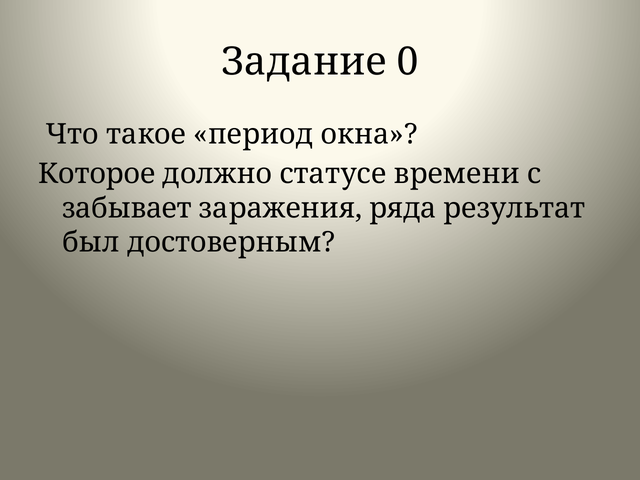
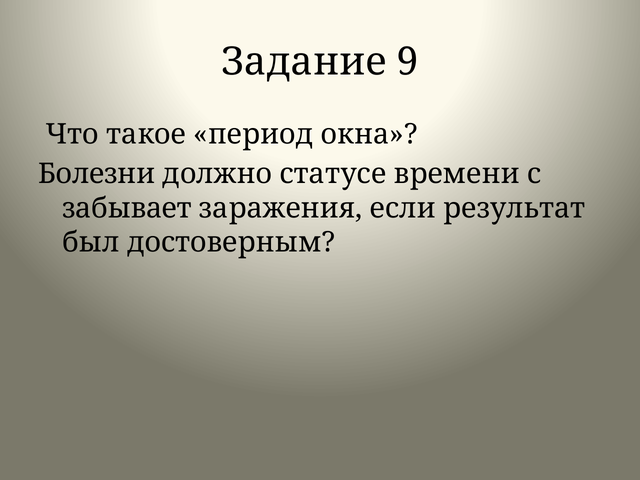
0: 0 -> 9 (408, 62)
Которое: Которое -> Болезни (97, 174)
ряда: ряда -> если (403, 208)
